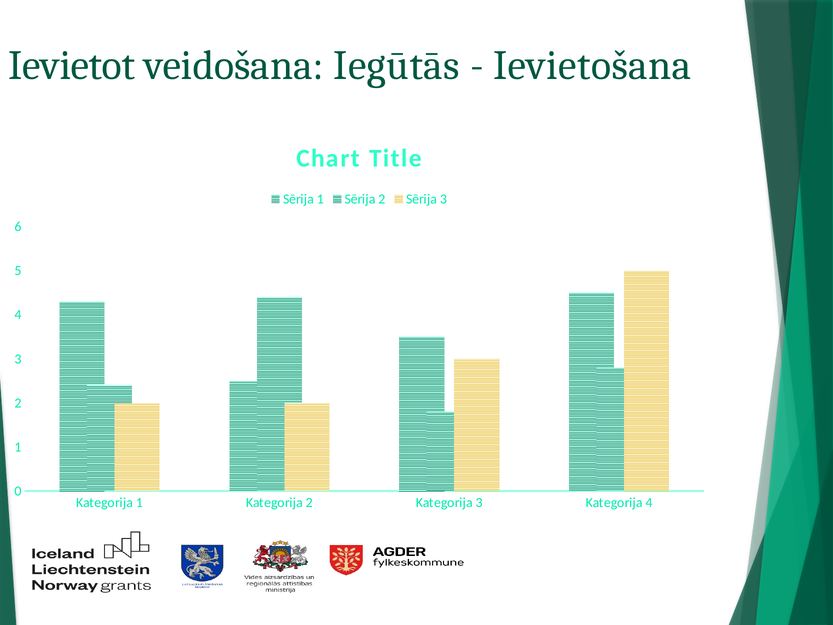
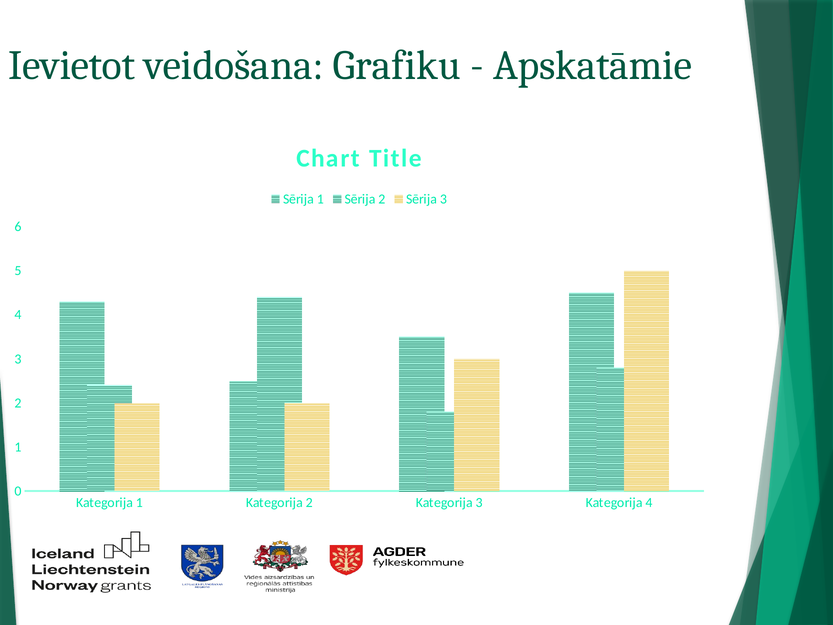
Iegūtās: Iegūtās -> Grafiku (397, 65)
Ievietošana: Ievietošana -> Apskatāmie (593, 65)
